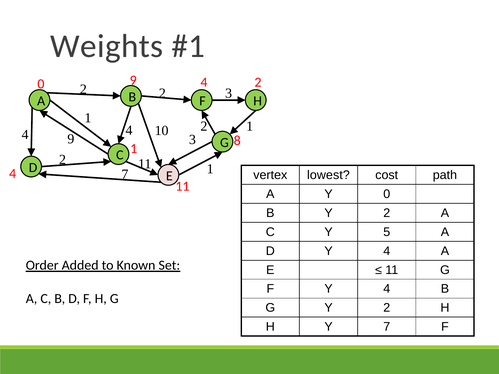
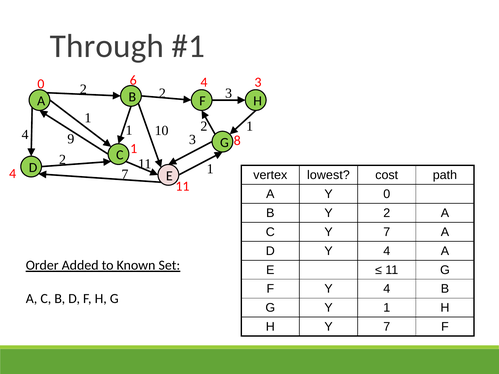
Weights: Weights -> Through (107, 46)
0 9: 9 -> 6 (133, 80)
4 2: 2 -> 3 (258, 82)
4: 4 -> 1 (129, 130)
C Y 5: 5 -> 7 (387, 232)
G Y 2: 2 -> 1 (387, 308)
